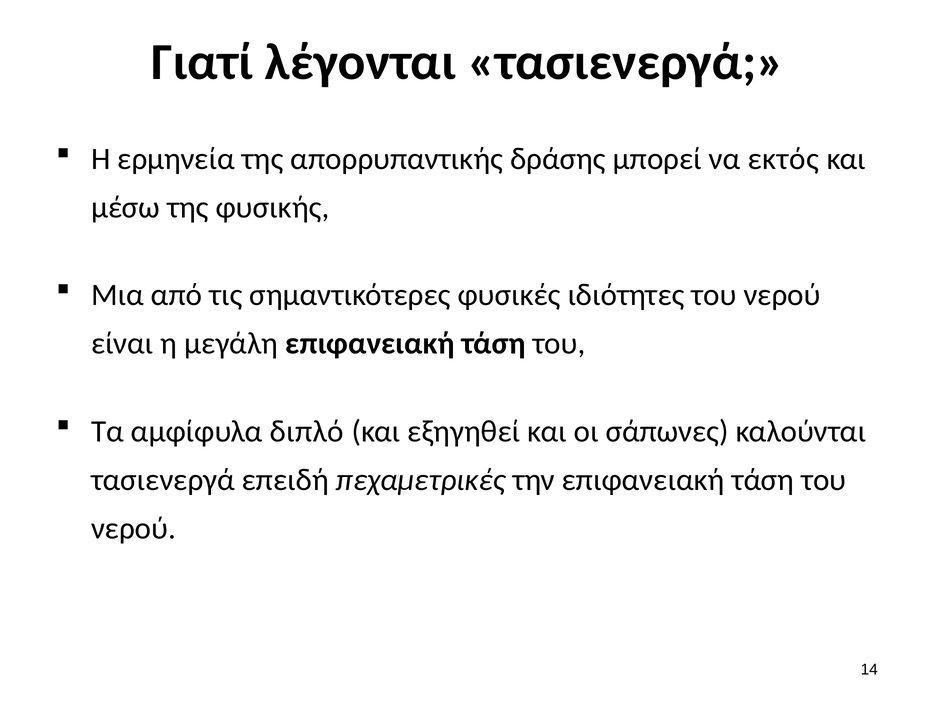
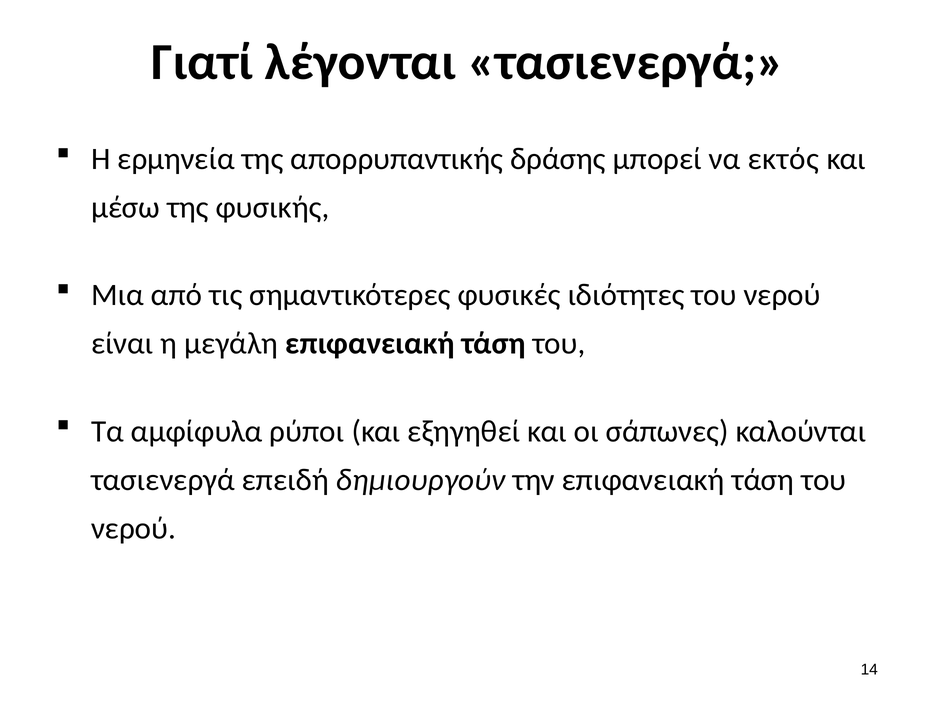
διπλό: διπλό -> ρύποι (307, 431)
πεχαμετρικές: πεχαμετρικές -> δημιουργούν (421, 479)
